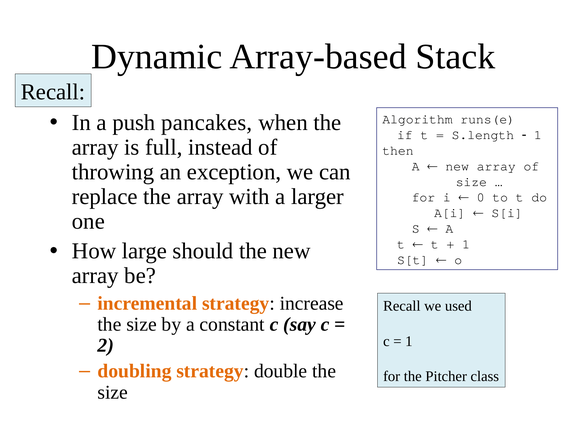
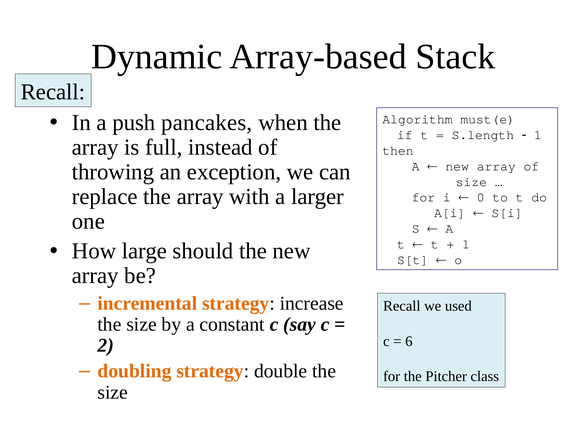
runs(e: runs(e -> must(e (488, 119)
1: 1 -> 6 (409, 341)
